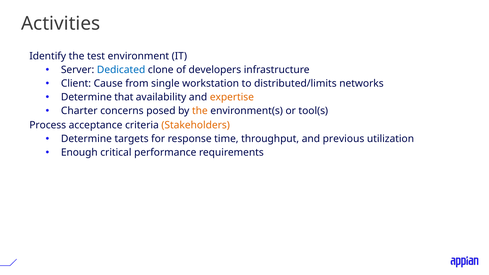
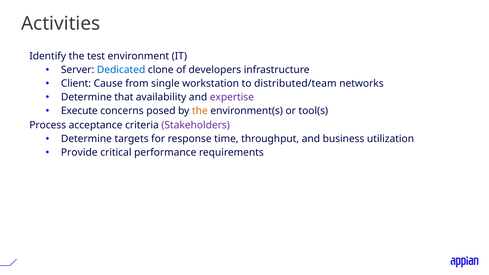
distributed/limits: distributed/limits -> distributed/team (295, 84)
expertise colour: orange -> purple (232, 97)
Charter: Charter -> Execute (79, 111)
Stakeholders colour: orange -> purple (196, 125)
previous: previous -> business (344, 139)
Enough: Enough -> Provide (79, 153)
